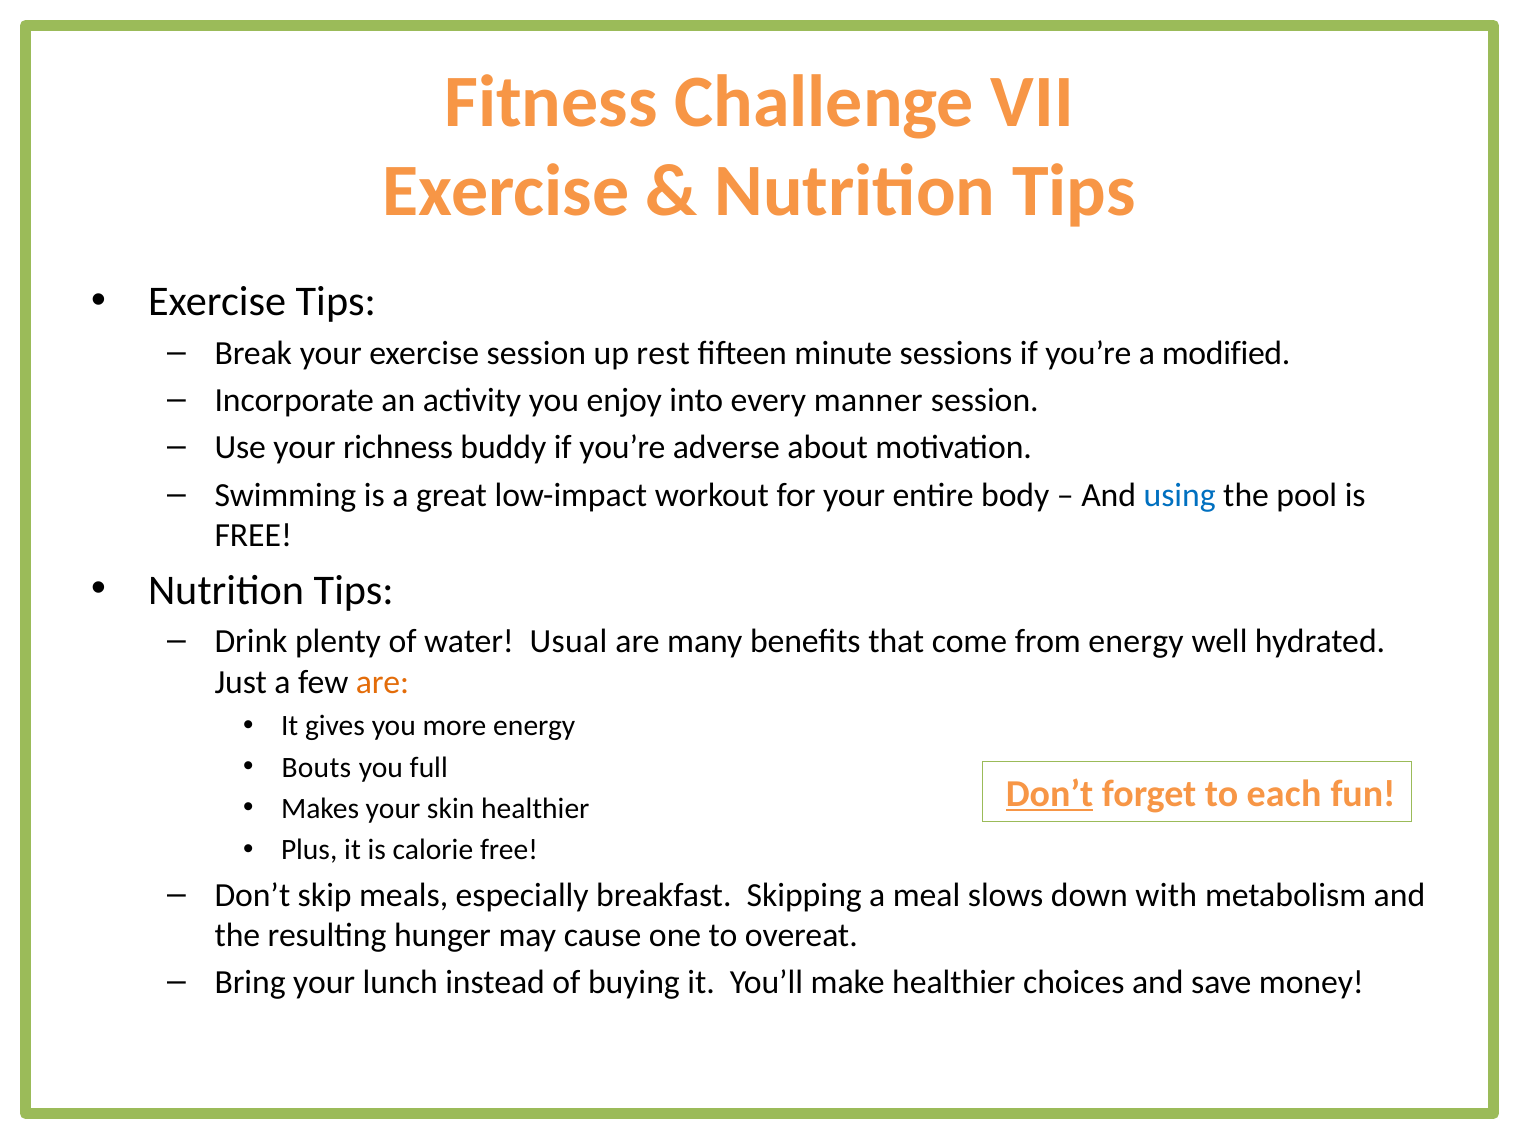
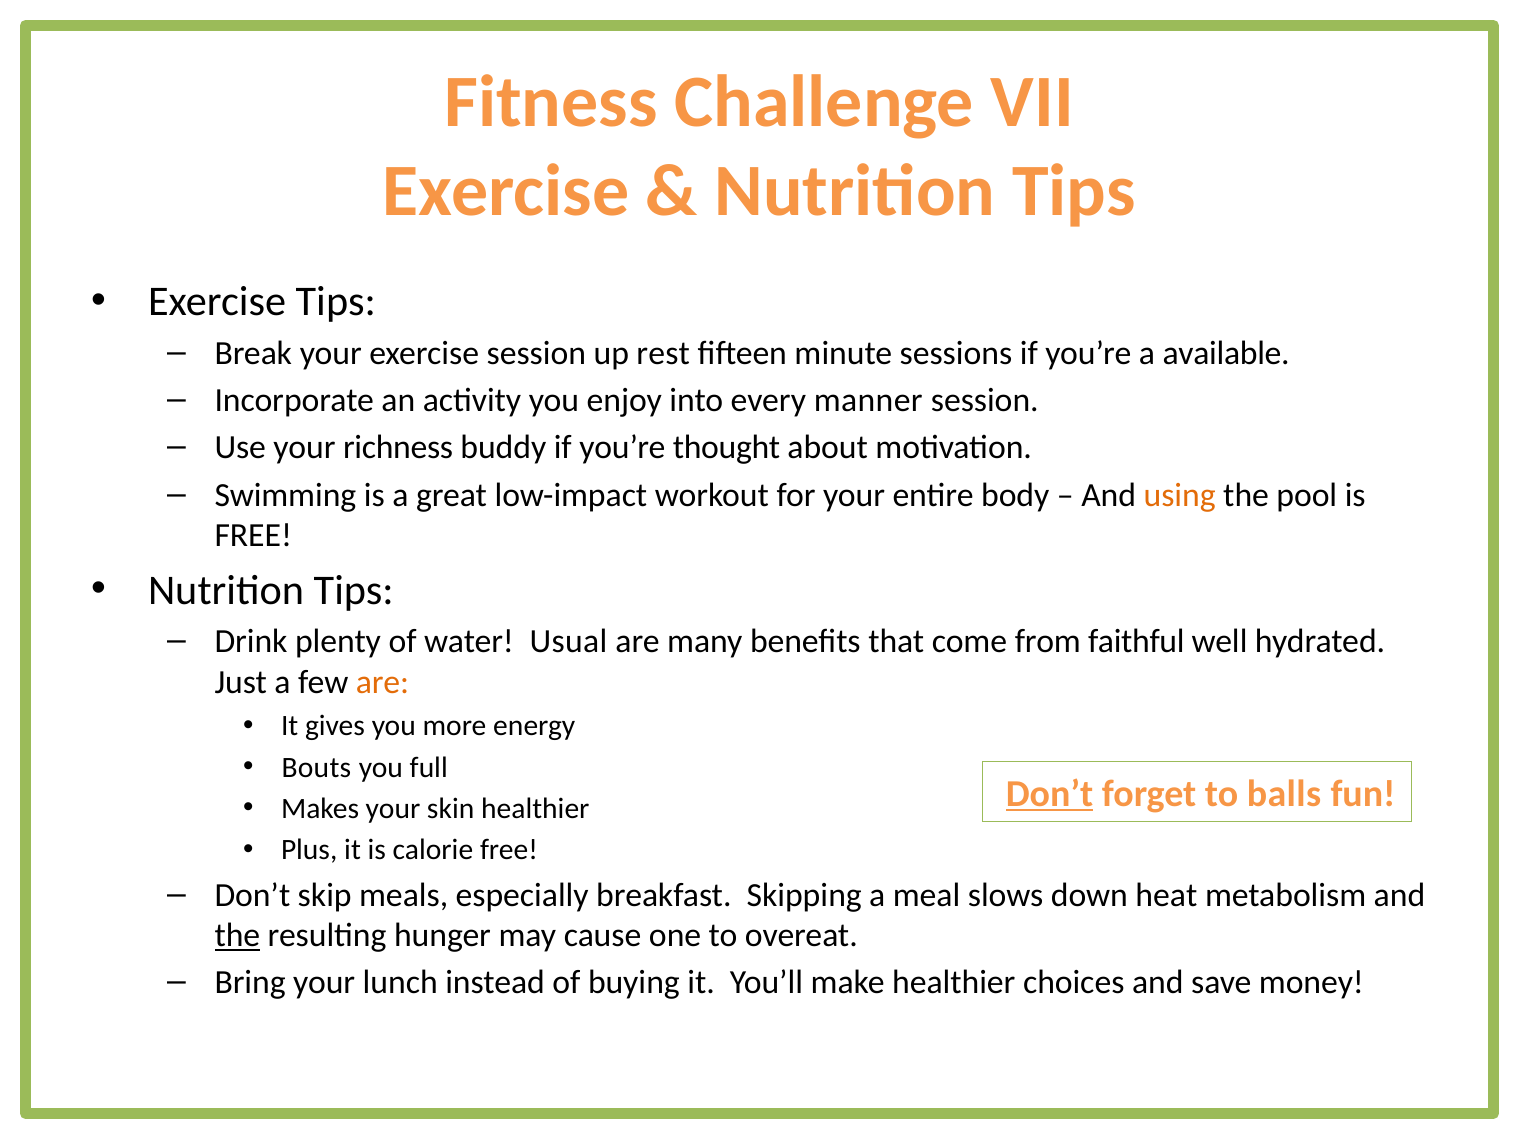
modified: modified -> available (1226, 353)
adverse: adverse -> thought (727, 448)
using colour: blue -> orange (1180, 495)
from energy: energy -> faithful (1136, 642)
each: each -> balls (1284, 794)
with: with -> heat (1166, 895)
the underline: none -> present (237, 936)
